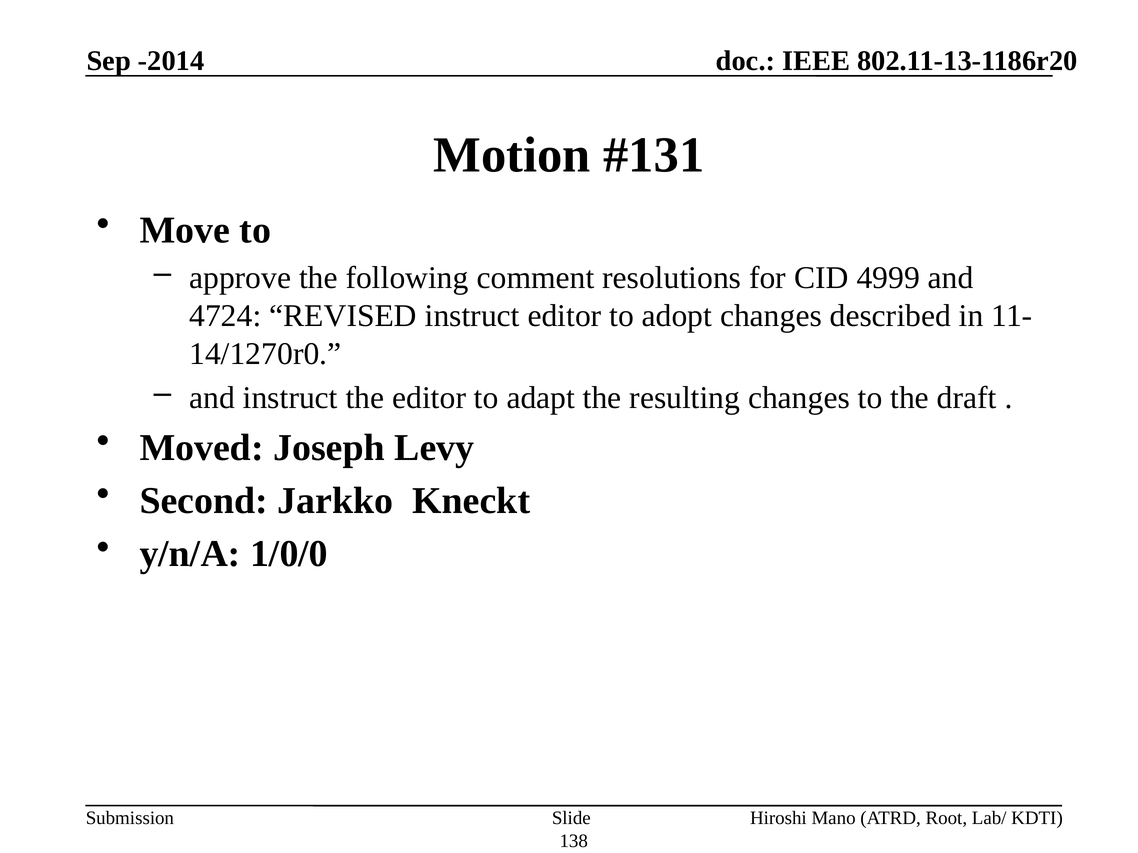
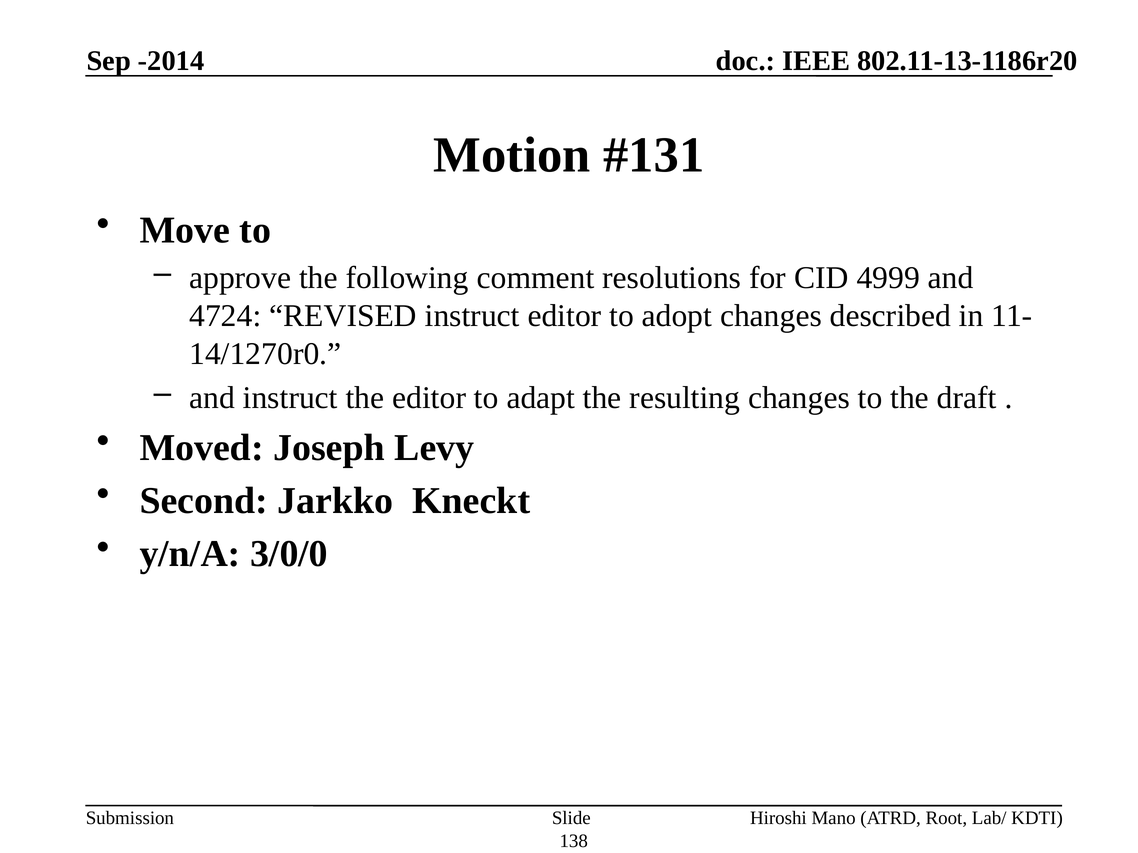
1/0/0: 1/0/0 -> 3/0/0 (289, 554)
